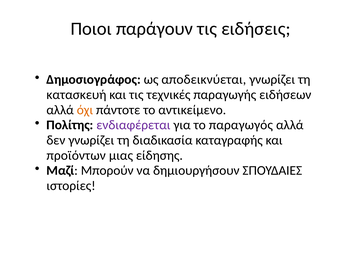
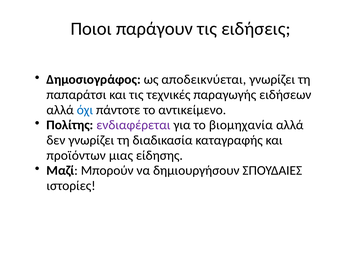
κατασκευή: κατασκευή -> παπαράτσι (76, 95)
όχι colour: orange -> blue (85, 110)
παραγωγός: παραγωγός -> βιομηχανία (241, 125)
